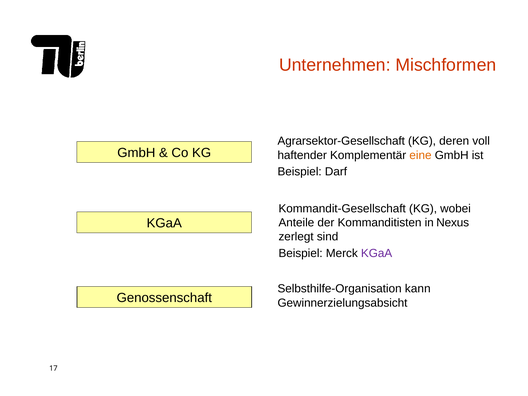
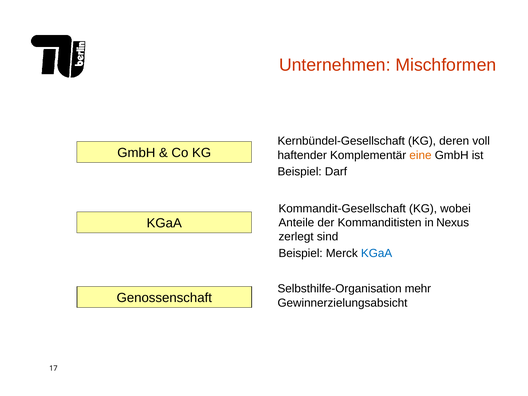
Agrarsektor-Gesellschaft: Agrarsektor-Gesellschaft -> Kernbündel-Gesellschaft (341, 141)
KGaA colour: purple -> blue (377, 253)
kann: kann -> mehr (418, 289)
